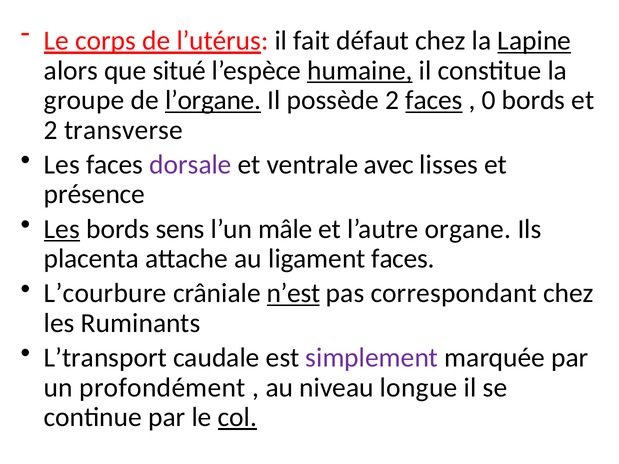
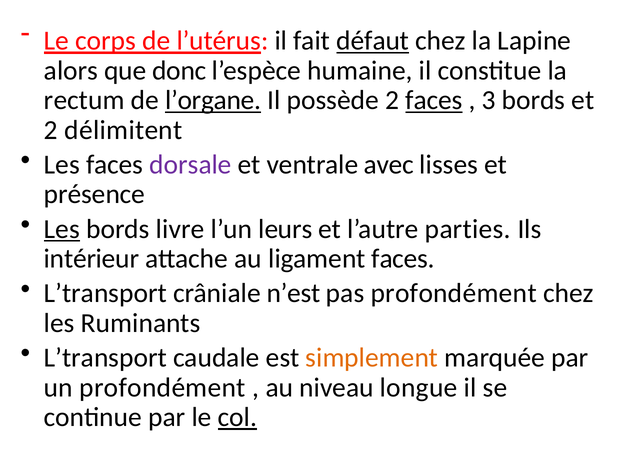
défaut underline: none -> present (373, 41)
Lapine underline: present -> none (534, 41)
situé: situé -> donc (179, 71)
humaine underline: present -> none (360, 71)
groupe: groupe -> rectum (84, 100)
0: 0 -> 3 (489, 100)
transverse: transverse -> délimitent (123, 130)
sens: sens -> livre (180, 229)
mâle: mâle -> leurs (285, 229)
organe: organe -> parties (468, 229)
placenta: placenta -> intérieur (92, 259)
L’courbure: L’courbure -> L’transport (105, 294)
n’est underline: present -> none (293, 294)
pas correspondant: correspondant -> profondément (454, 294)
simplement colour: purple -> orange (372, 358)
